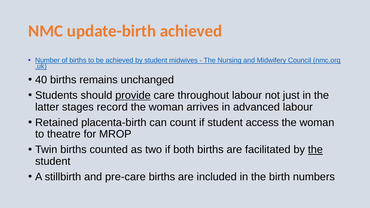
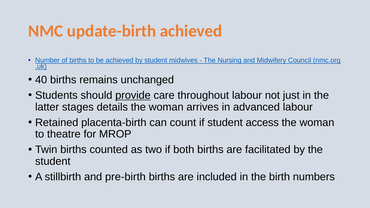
record: record -> details (112, 107)
the underline: present -> none (315, 150)
pre-care: pre-care -> pre-birth (125, 177)
